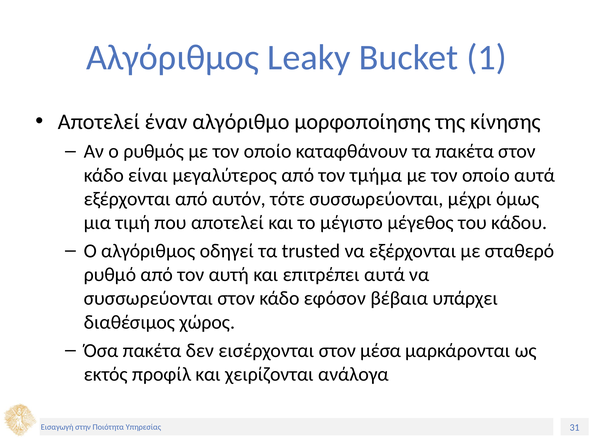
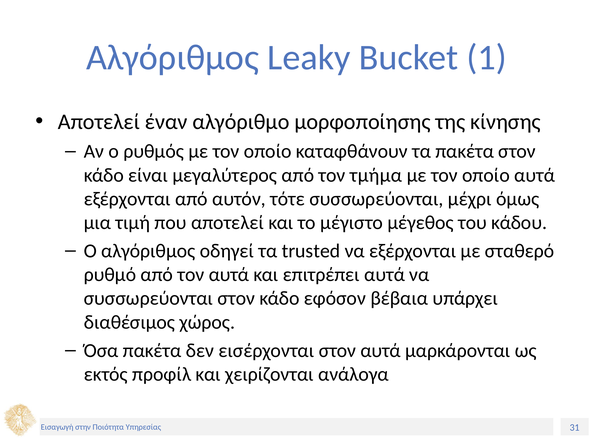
τον αυτή: αυτή -> αυτά (229, 275)
στον μέσα: μέσα -> αυτά (381, 350)
